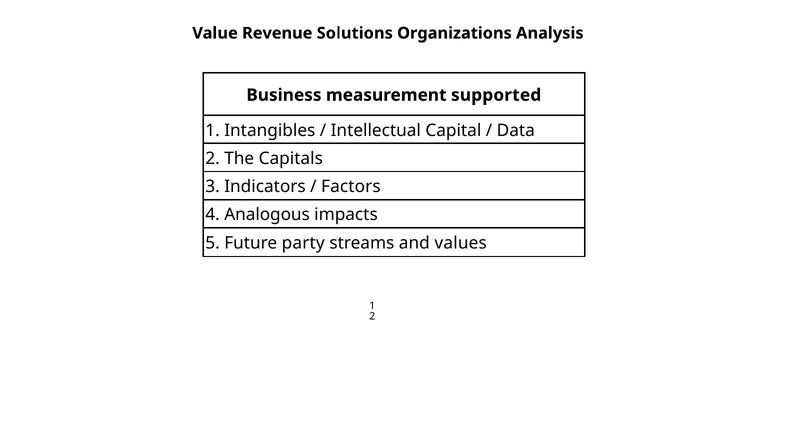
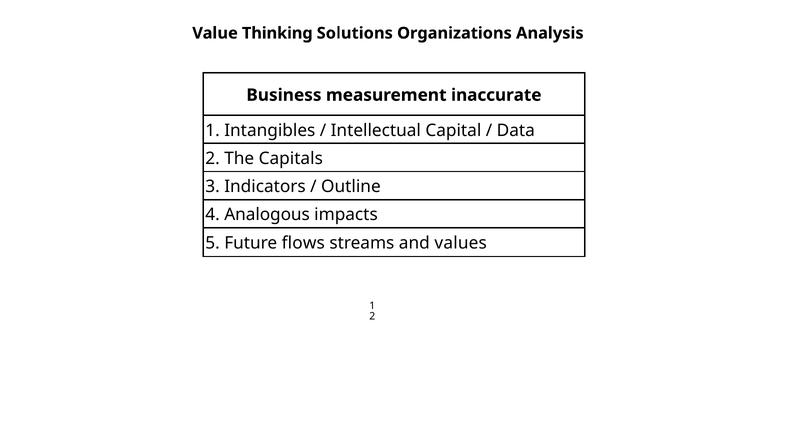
Revenue: Revenue -> Thinking (277, 33)
supported: supported -> inaccurate (496, 95)
Factors: Factors -> Outline (351, 187)
party: party -> flows (303, 243)
